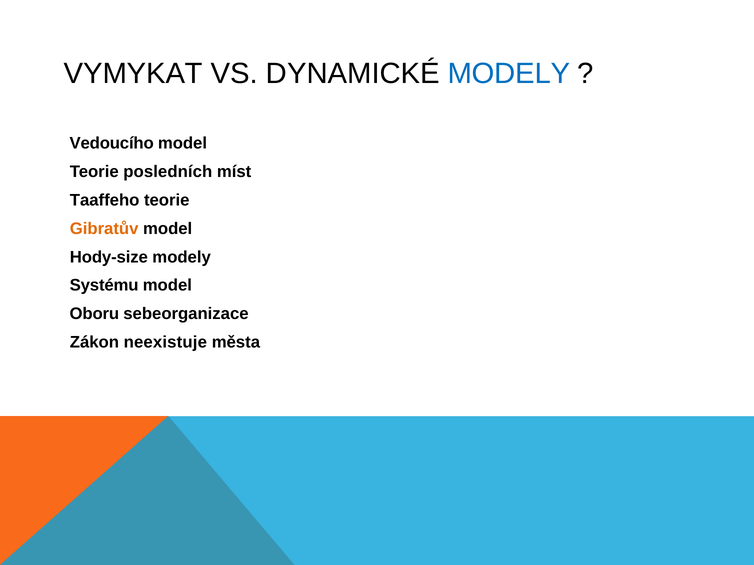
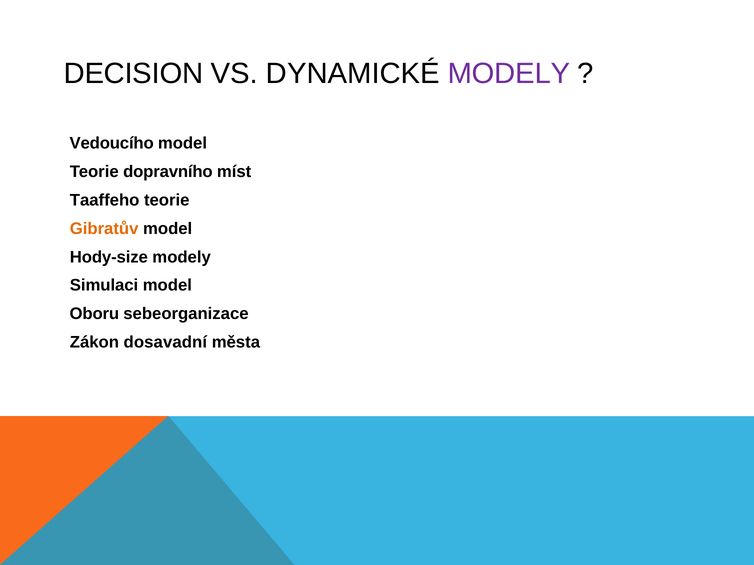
VYMYKAT: VYMYKAT -> DECISION (133, 74)
MODELY colour: blue -> purple (509, 74)
posledních: posledních -> dopravního (168, 172)
Systému: Systému -> Simulaci (104, 286)
neexistuje: neexistuje -> dosavadní (165, 343)
